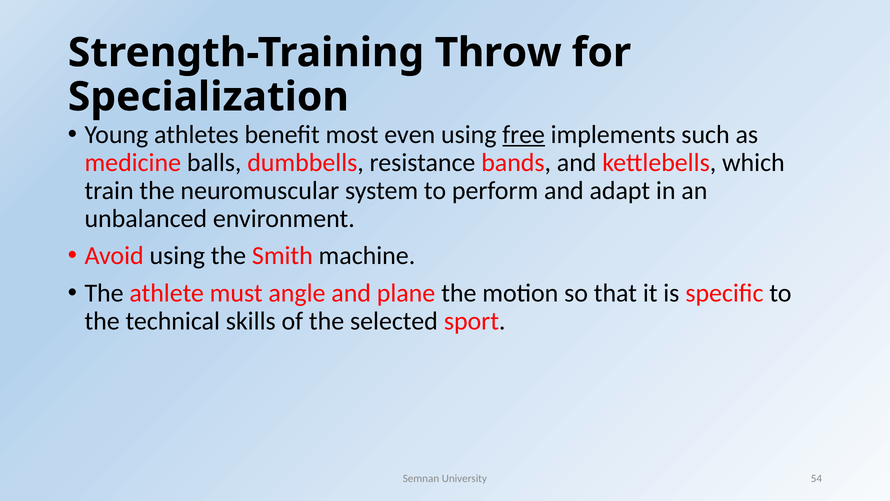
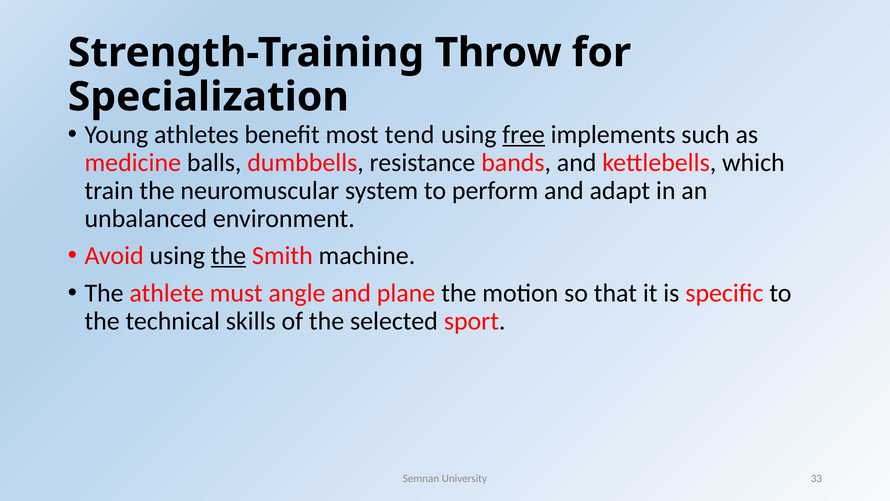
even: even -> tend (410, 134)
the underline: none -> present (228, 256)
54: 54 -> 33 (816, 478)
